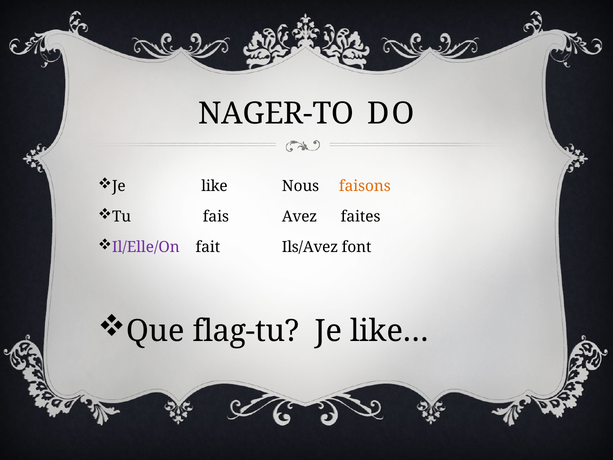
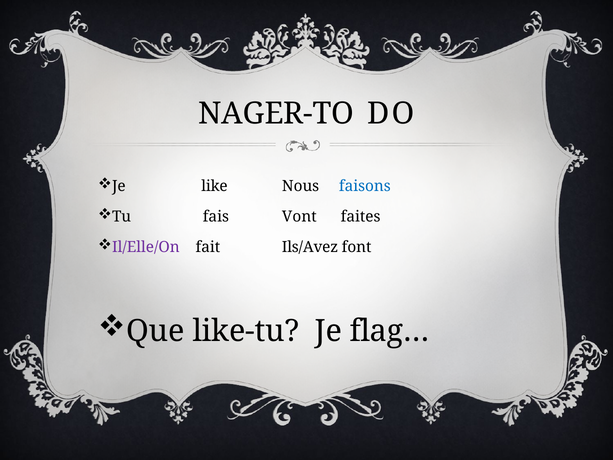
faisons colour: orange -> blue (365, 186)
Avez: Avez -> Vont (299, 217)
flag-tu: flag-tu -> like-tu (246, 331)
like…: like… -> flag… (390, 331)
